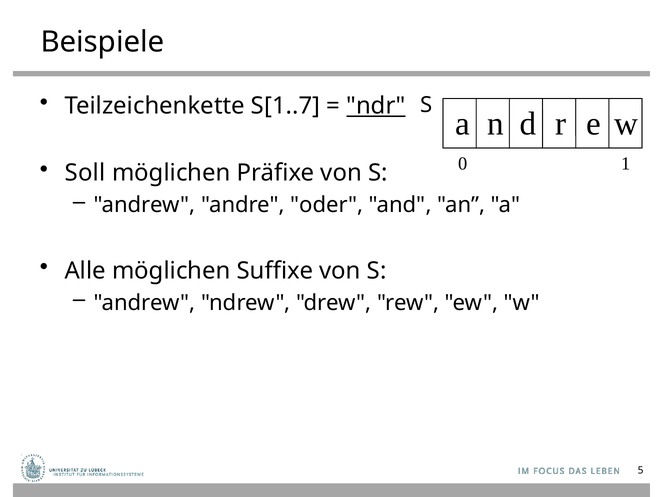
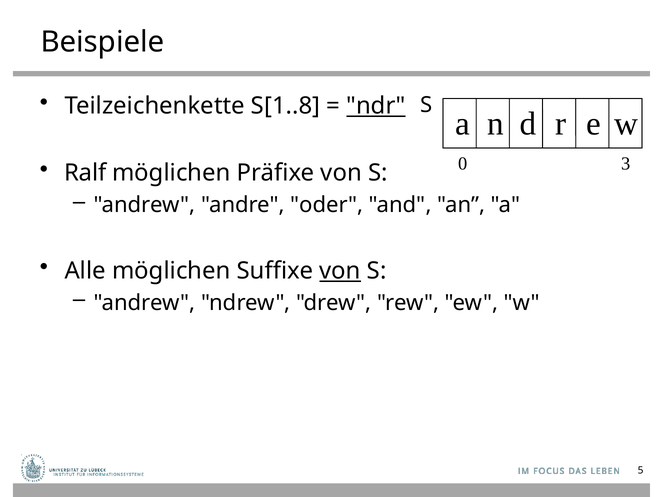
S[1..7: S[1..7 -> S[1..8 (286, 106)
1: 1 -> 3 (626, 164)
Soll: Soll -> Ralf (85, 173)
von underline: none -> present (340, 271)
